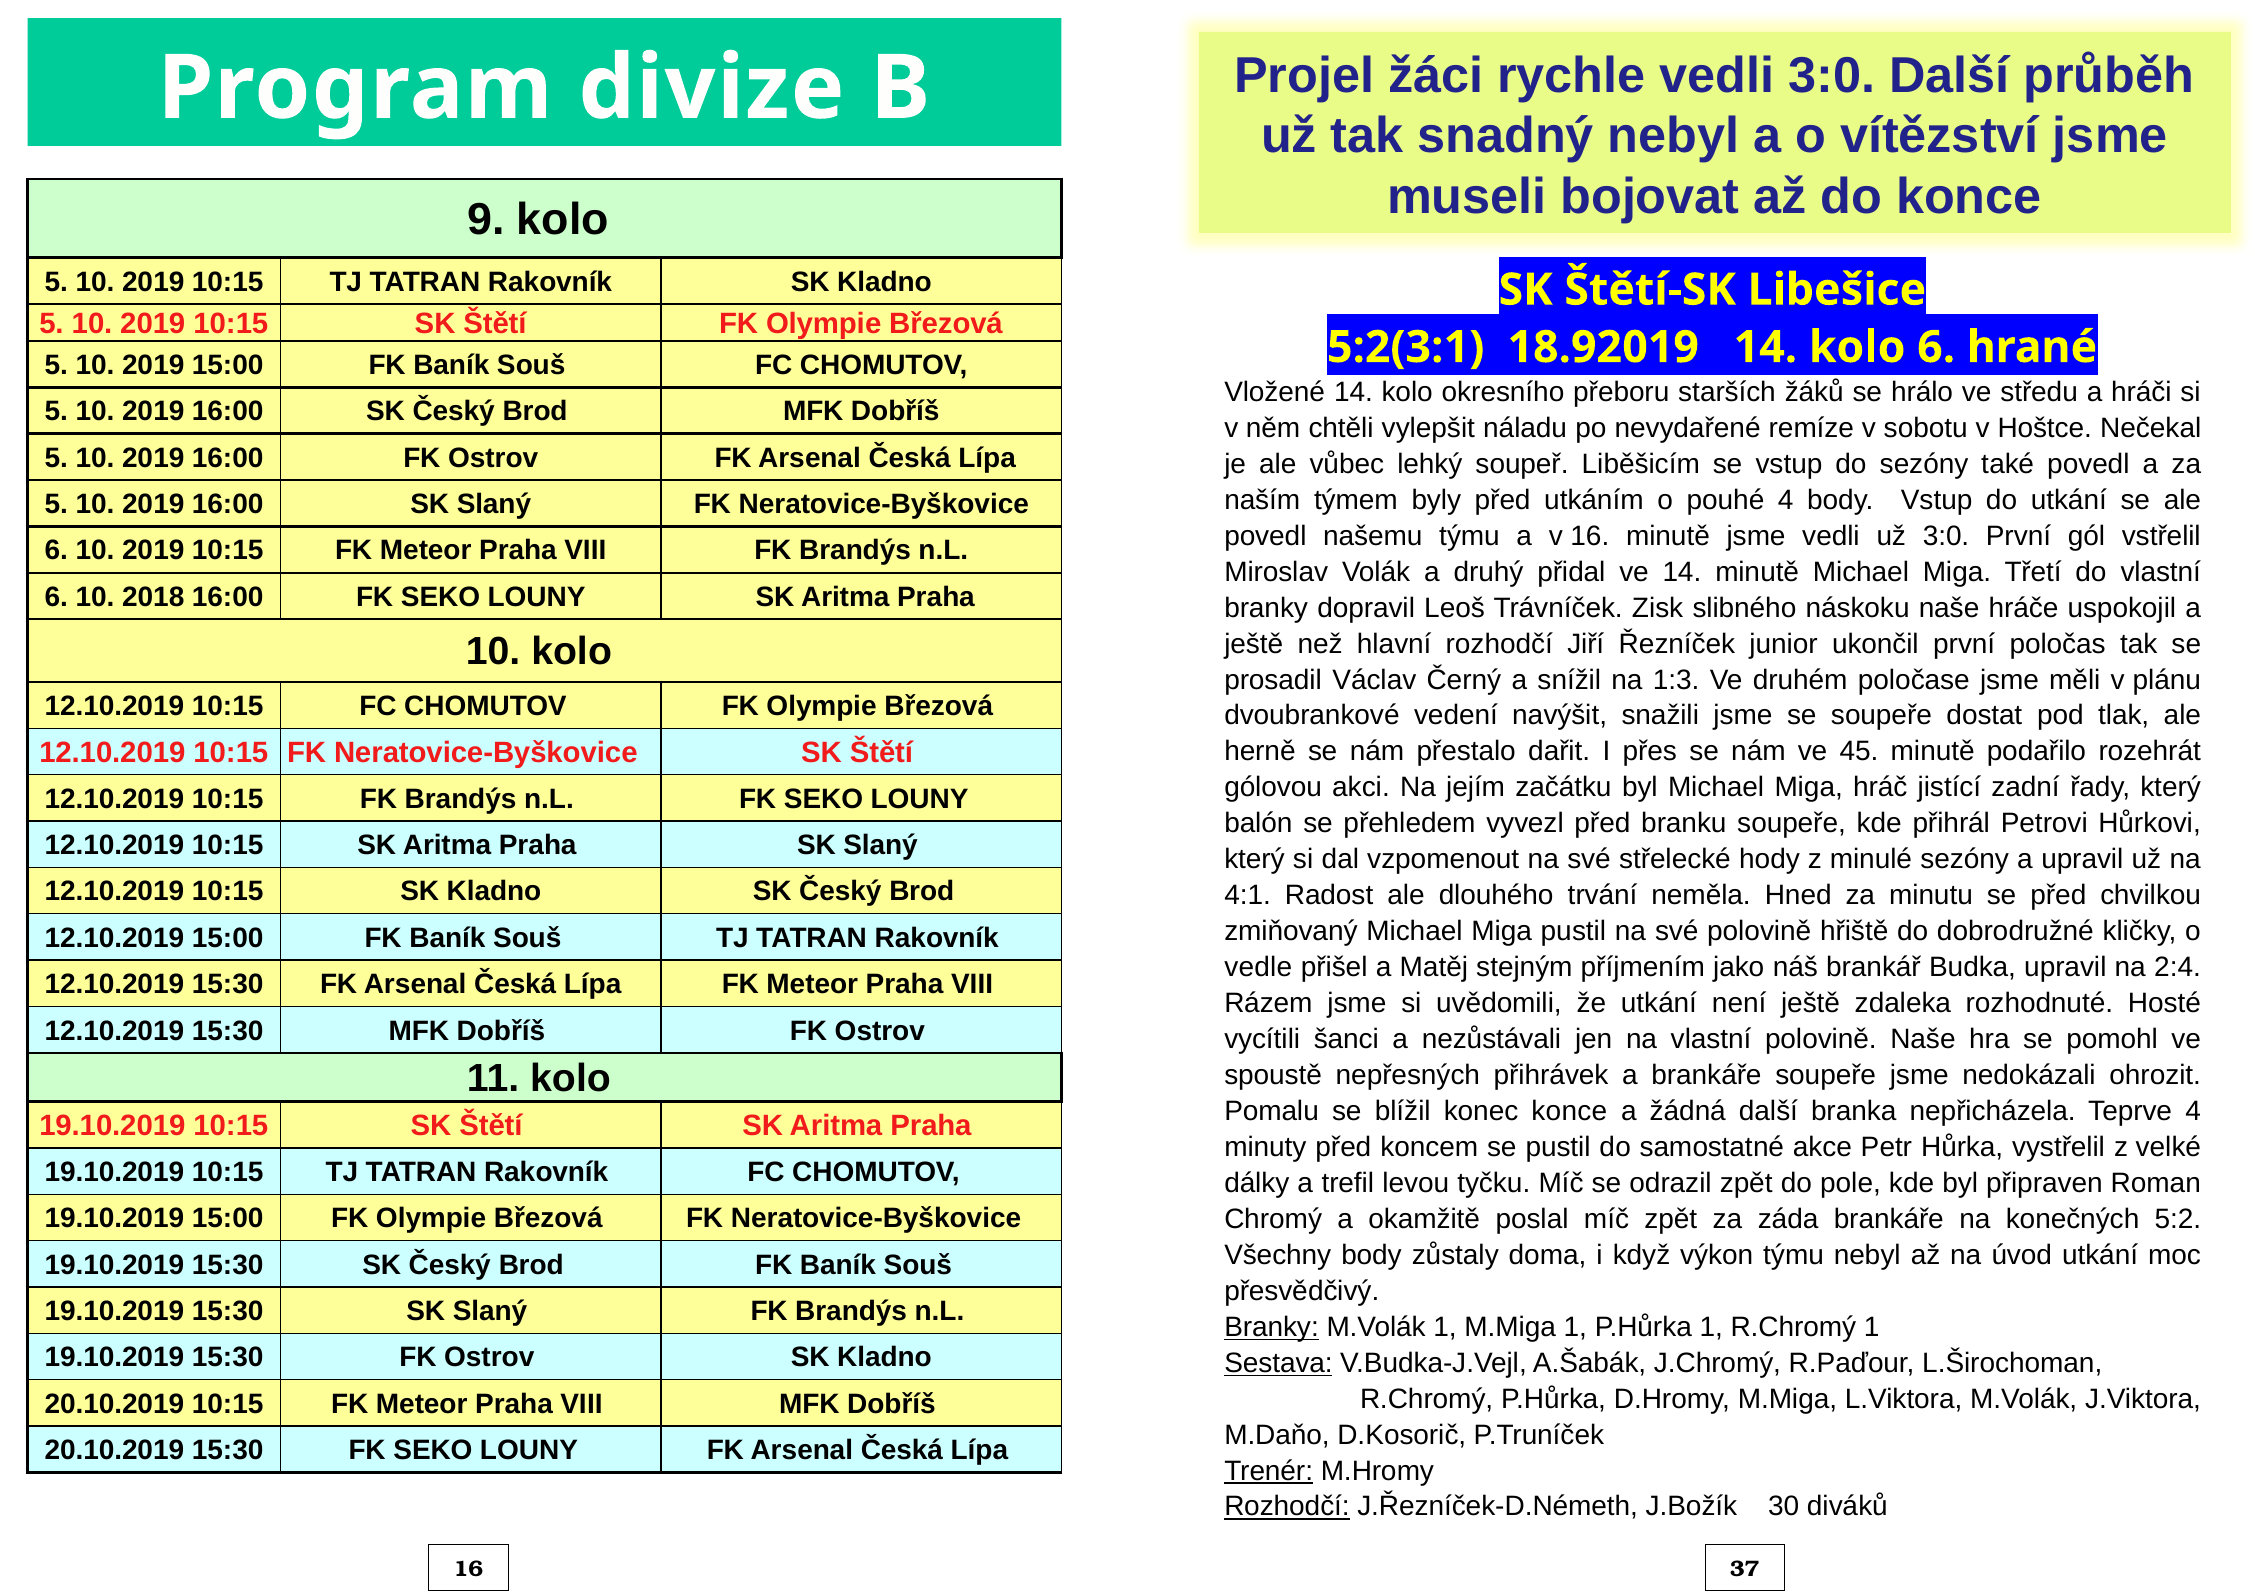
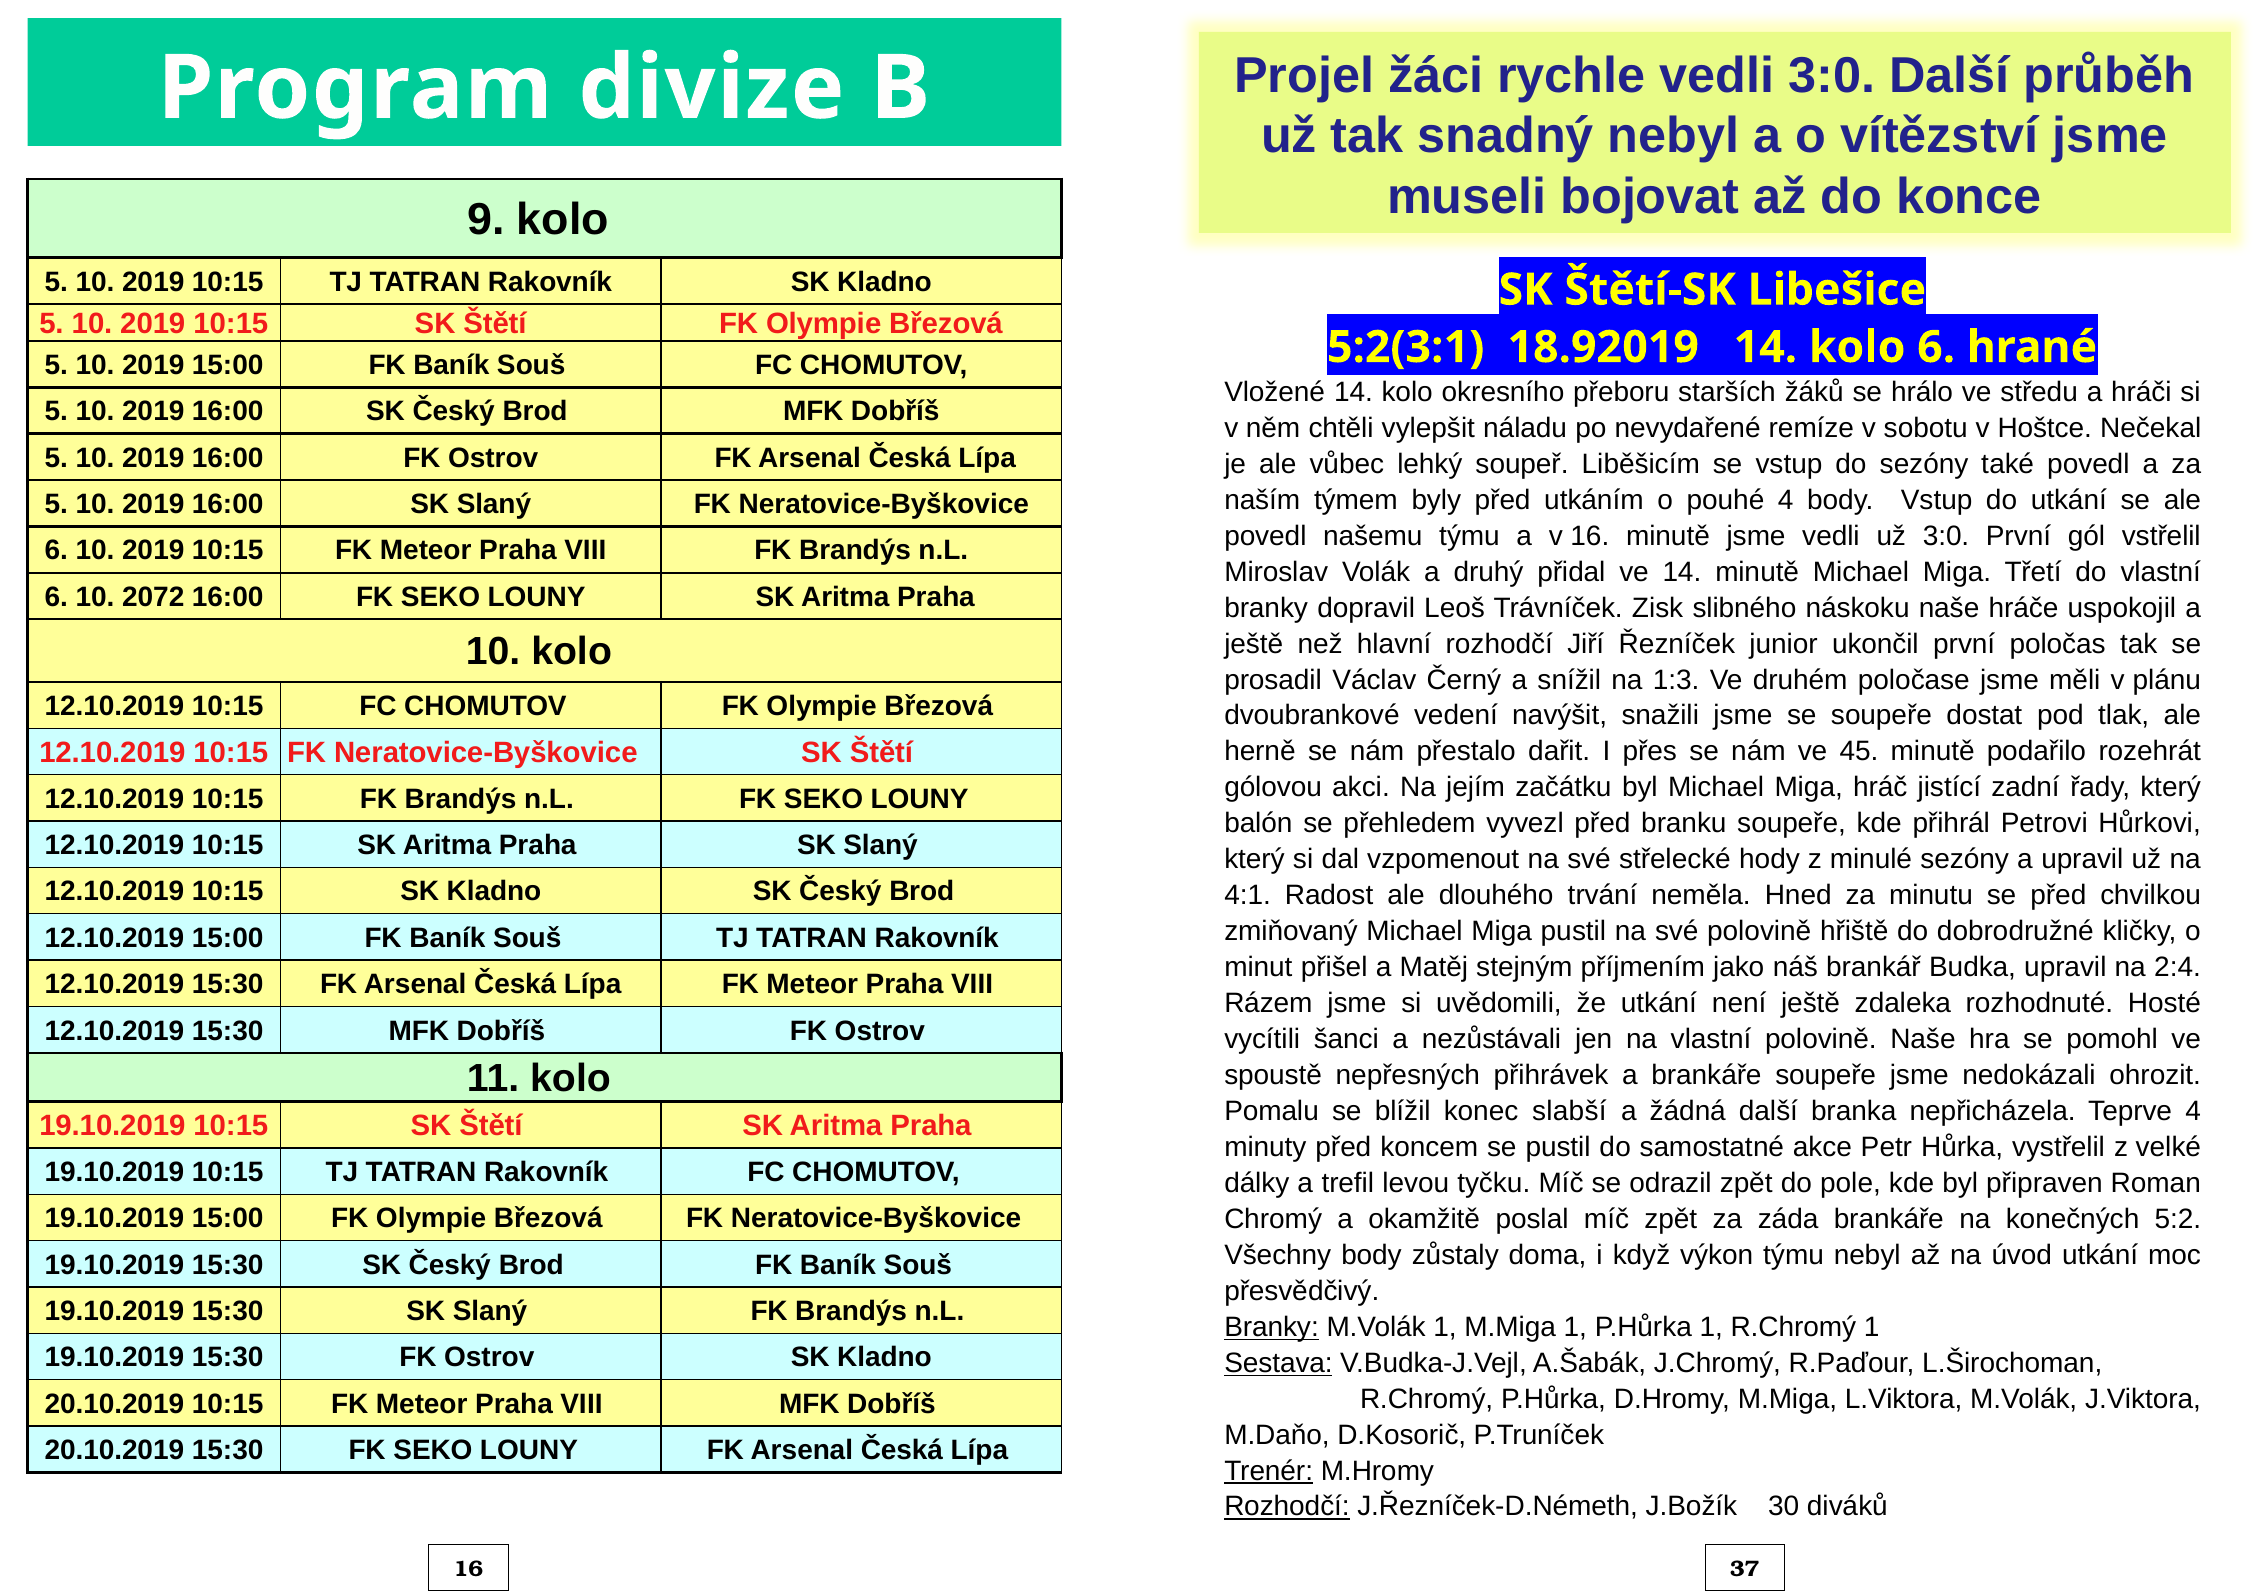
2018: 2018 -> 2072 (153, 597)
vedle: vedle -> minut (1258, 968)
konec konce: konce -> slabší (1569, 1112)
